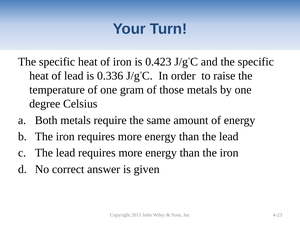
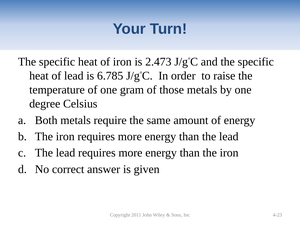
0.423: 0.423 -> 2.473 (158, 62)
0.336: 0.336 -> 6.785 (110, 76)
